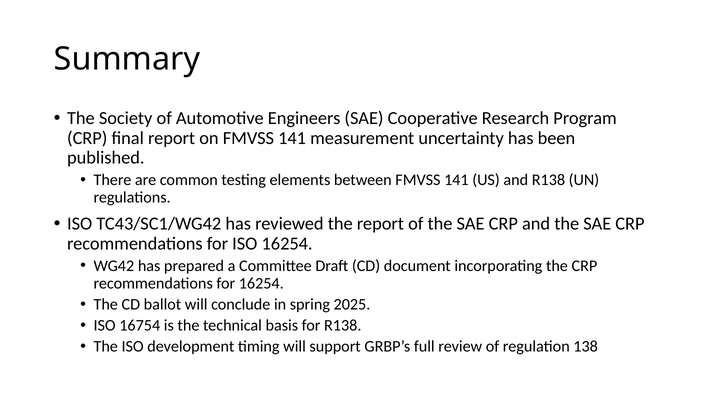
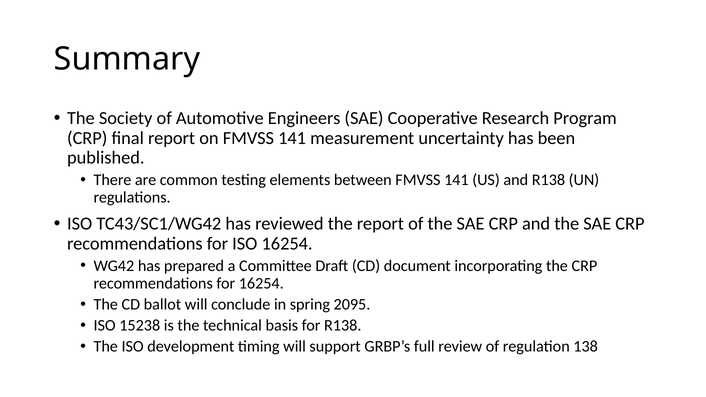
2025: 2025 -> 2095 (352, 304)
16754: 16754 -> 15238 (140, 326)
